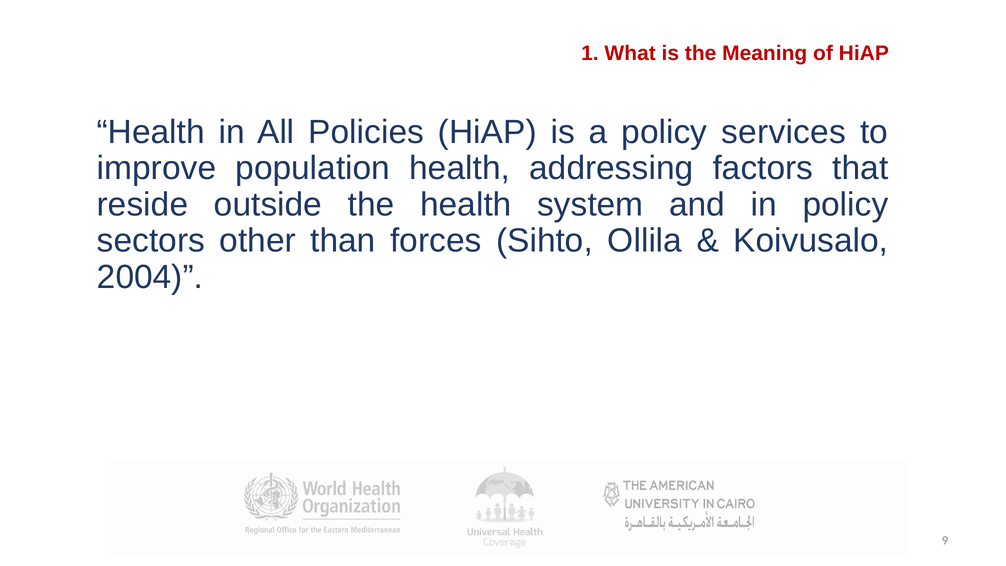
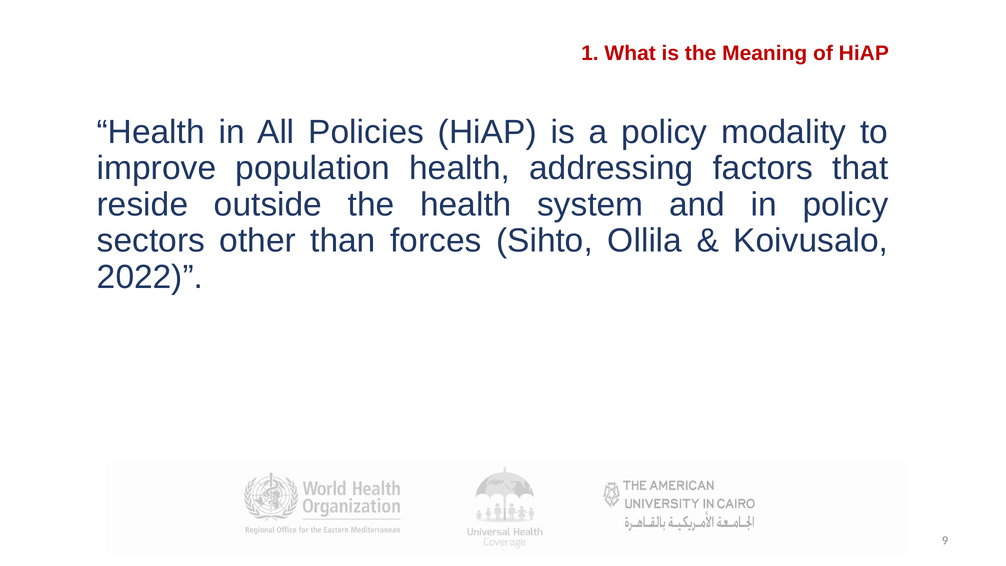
services: services -> modality (784, 132)
2004: 2004 -> 2022 (150, 277)
